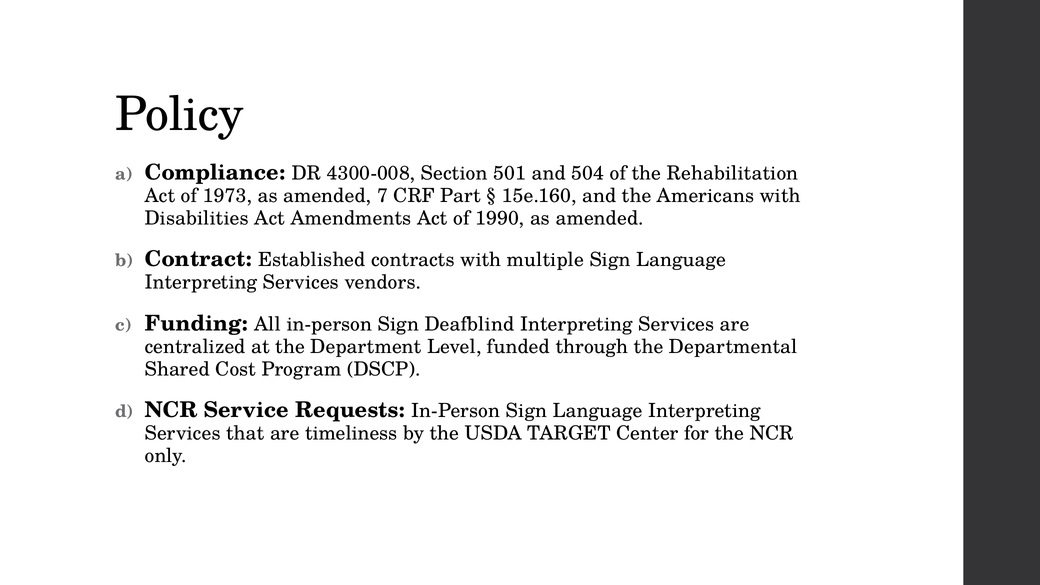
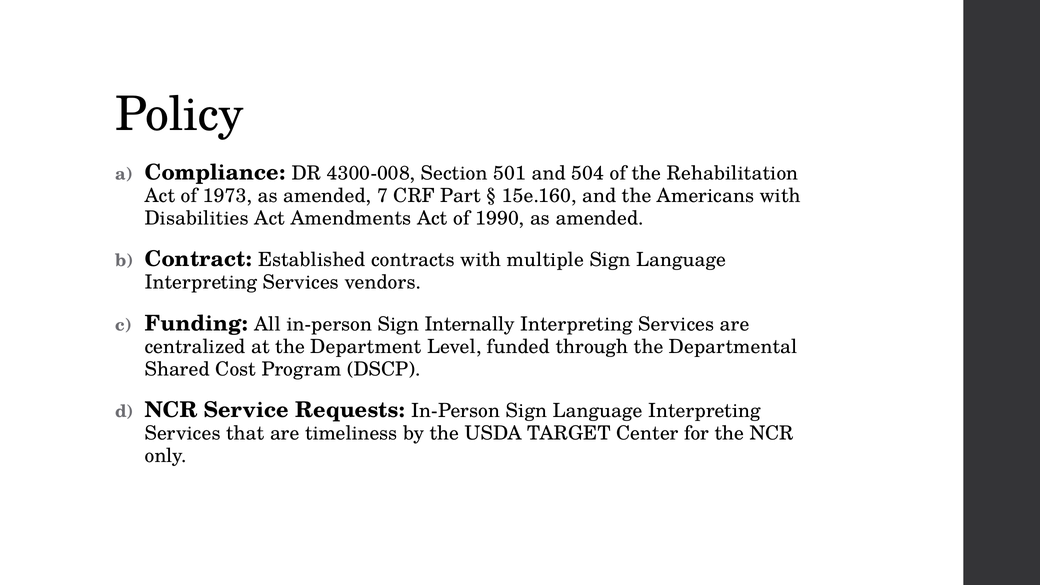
Deafblind: Deafblind -> Internally (470, 324)
